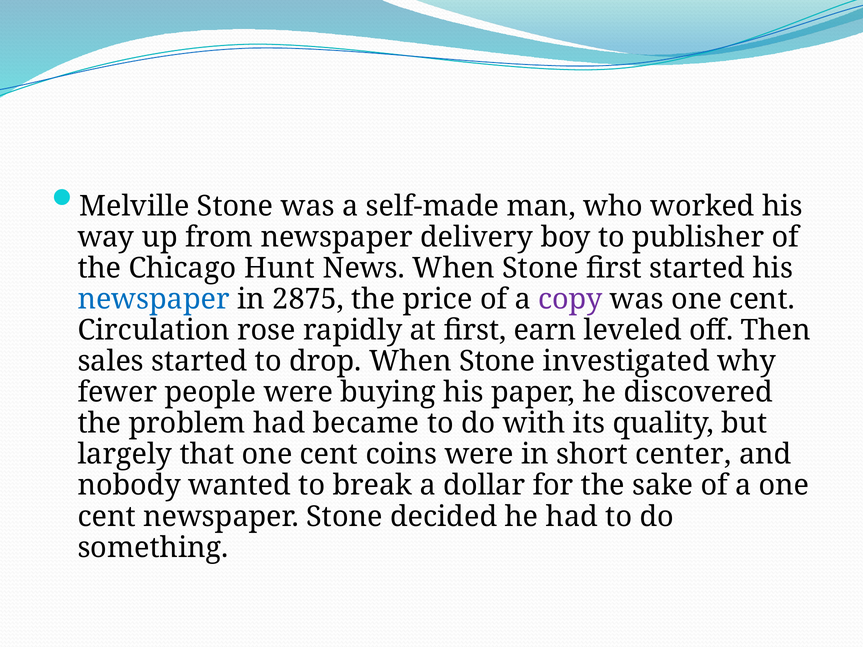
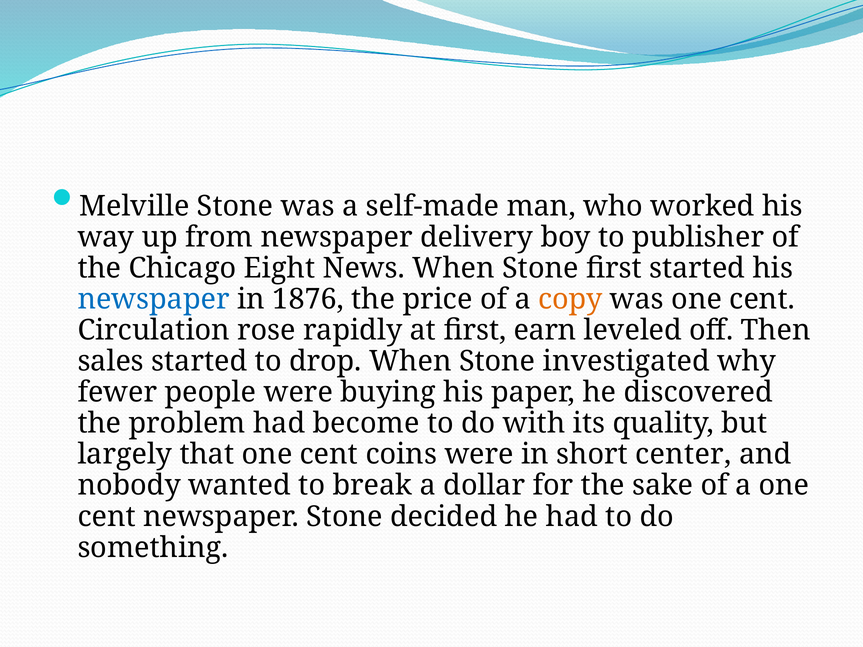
Hunt: Hunt -> Eight (279, 268)
2875: 2875 -> 1876 (308, 299)
copy colour: purple -> orange (570, 299)
became: became -> become (366, 424)
